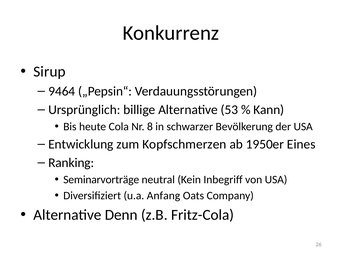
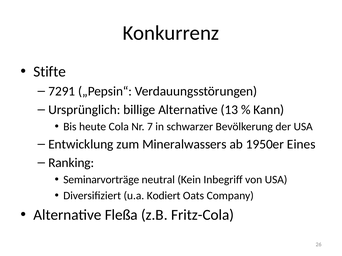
Sirup: Sirup -> Stifte (50, 72)
9464: 9464 -> 7291 (62, 91)
53: 53 -> 13 (229, 110)
8: 8 -> 7 (150, 127)
Kopfschmerzen: Kopfschmerzen -> Mineralwassers (184, 145)
Anfang: Anfang -> Kodiert (164, 196)
Denn: Denn -> Fleßa (121, 215)
